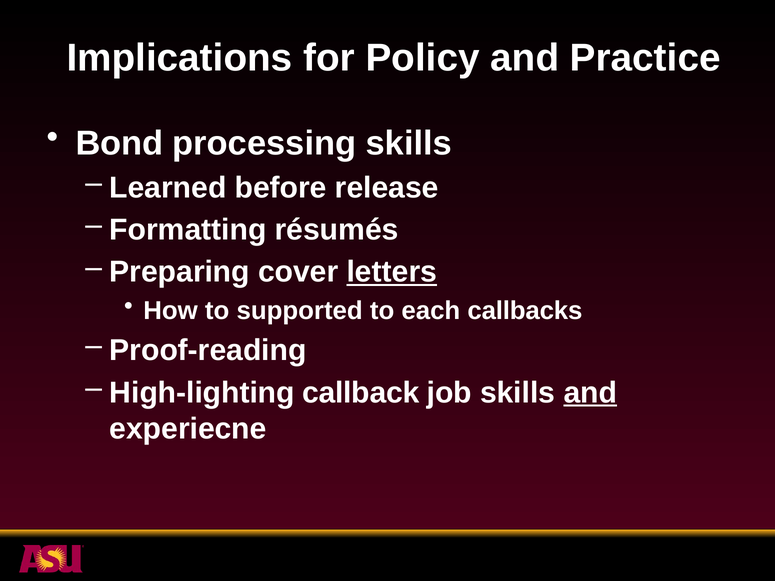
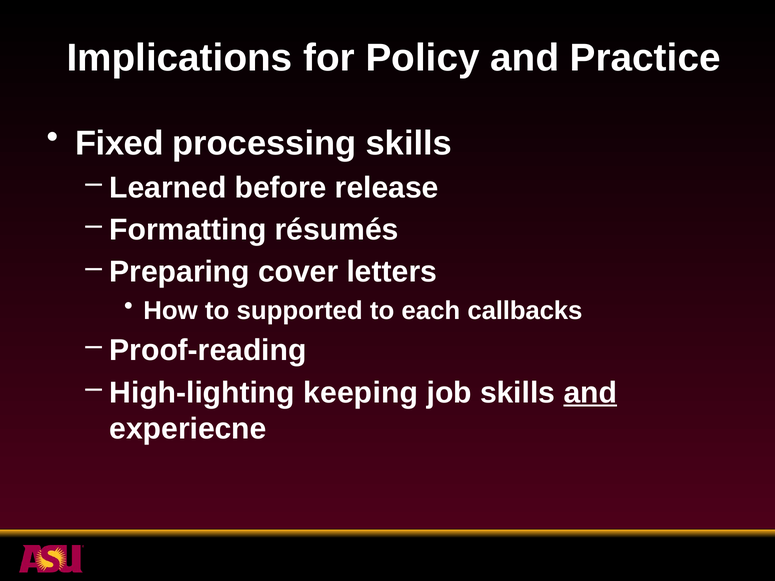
Bond: Bond -> Fixed (119, 143)
letters underline: present -> none (392, 272)
callback: callback -> keeping (361, 393)
